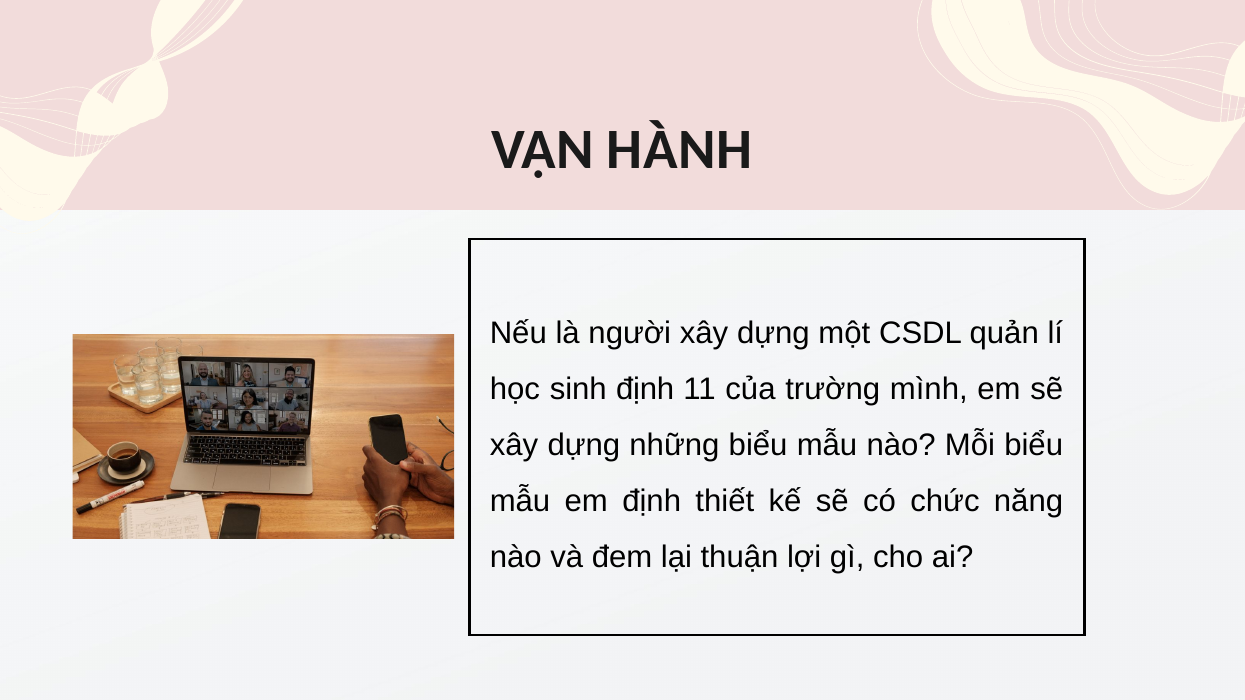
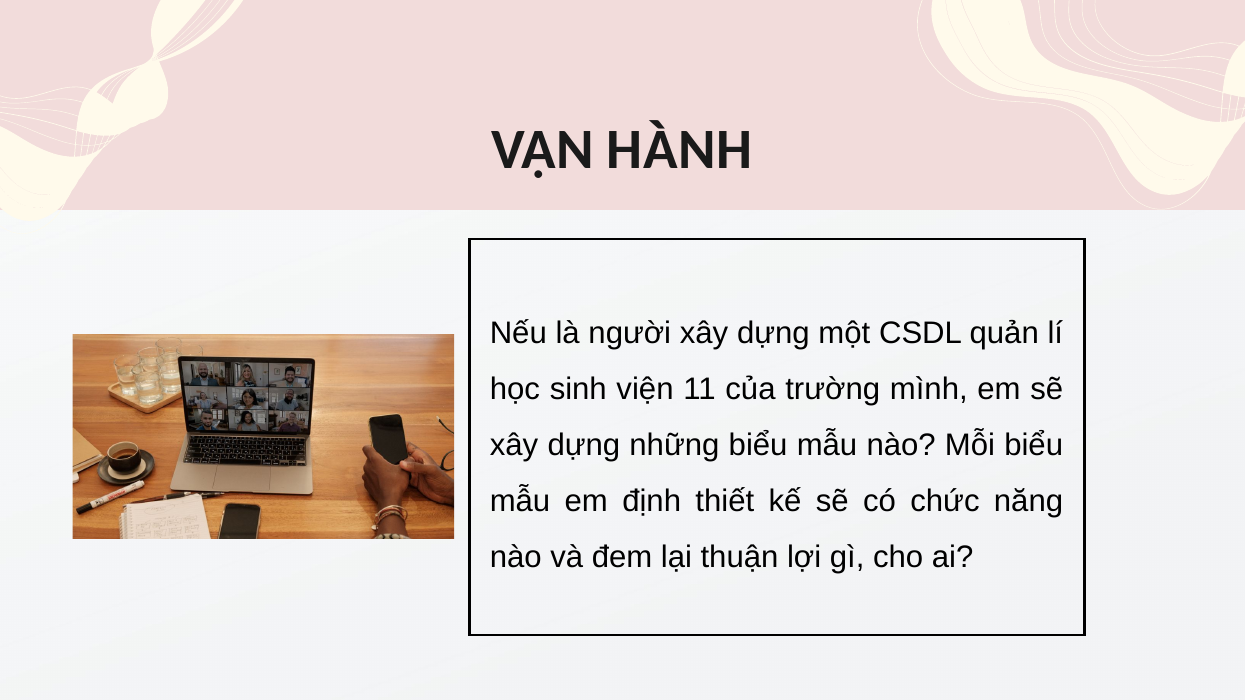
sinh định: định -> viện (645, 390)
